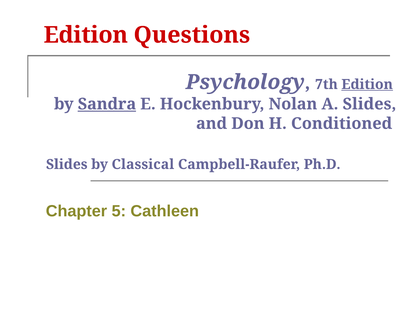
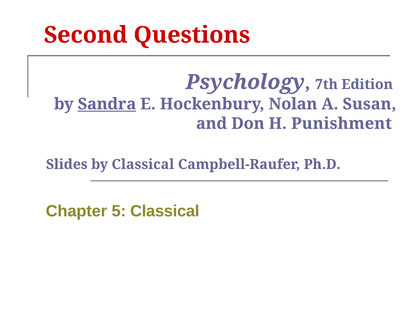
Edition: Edition -> Second (86, 35)
Edition underline: present -> none (367, 85)
A Slides: Slides -> Susan (369, 104)
Conditioned: Conditioned -> Punishment (342, 124)
5 Cathleen: Cathleen -> Classical (165, 212)
